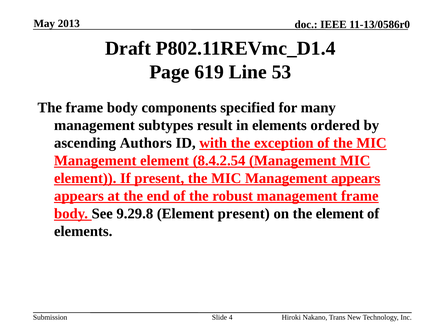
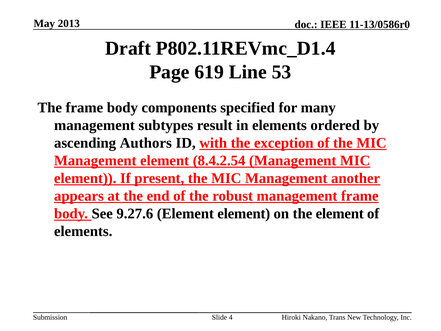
Management appears: appears -> another (356, 178)
9.29.8: 9.29.8 -> 9.27.6 (135, 213)
Element present: present -> element (244, 213)
